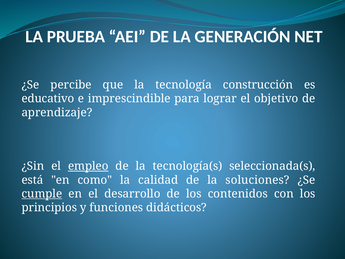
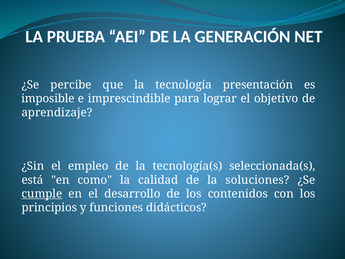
construcción: construcción -> presentación (258, 85)
educativo: educativo -> imposible (48, 99)
empleo underline: present -> none (88, 166)
